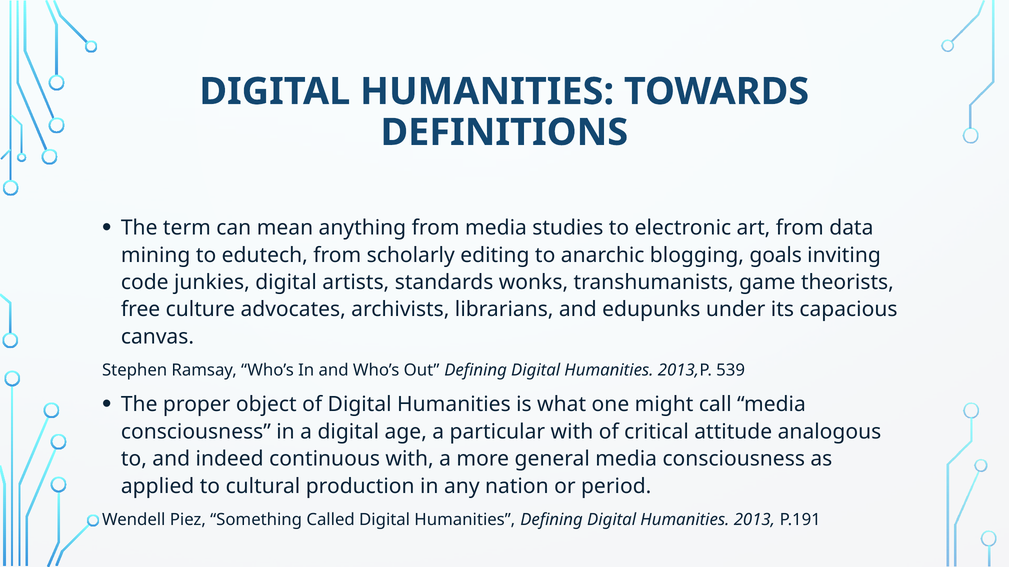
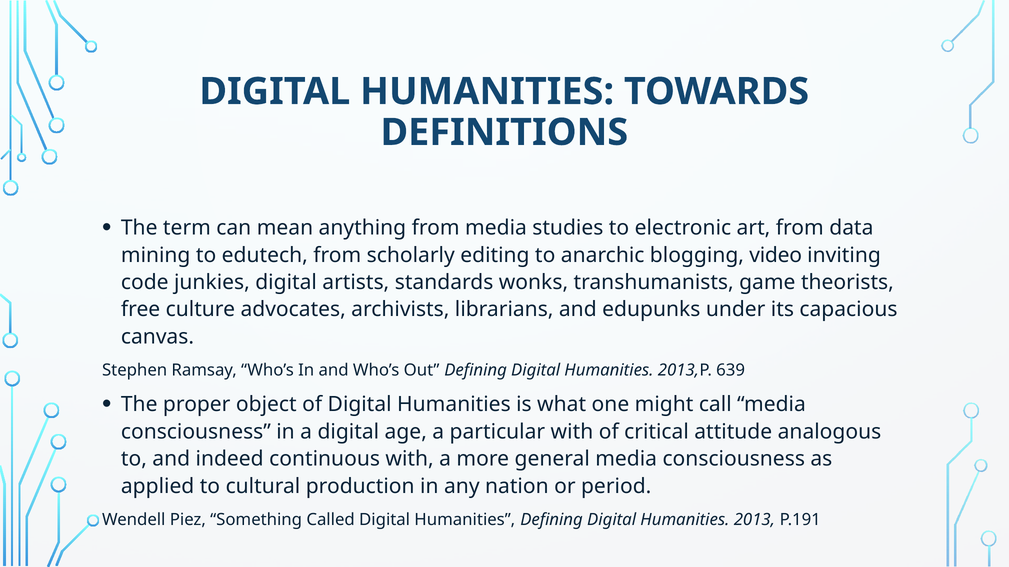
goals: goals -> video (776, 255)
539: 539 -> 639 (731, 370)
